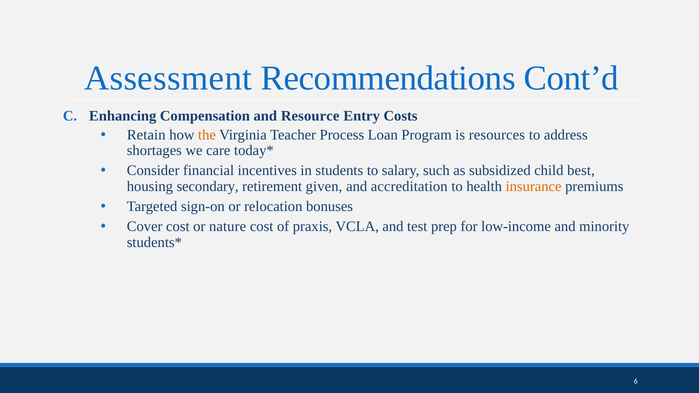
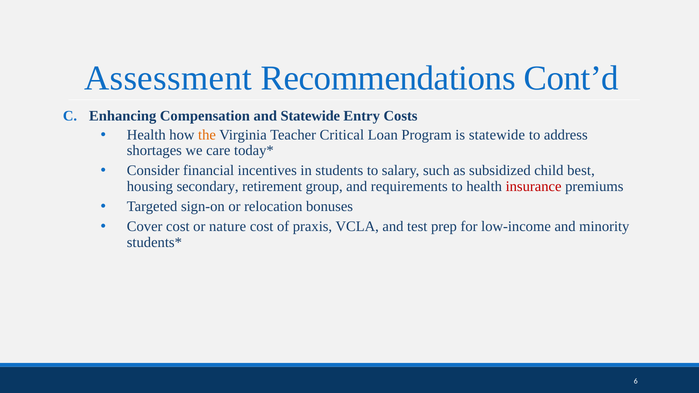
and Resource: Resource -> Statewide (310, 116)
Retain: Retain -> Health (146, 135)
Process: Process -> Critical (342, 135)
is resources: resources -> statewide (497, 135)
given: given -> group (324, 186)
accreditation: accreditation -> requirements (409, 186)
insurance colour: orange -> red (534, 186)
